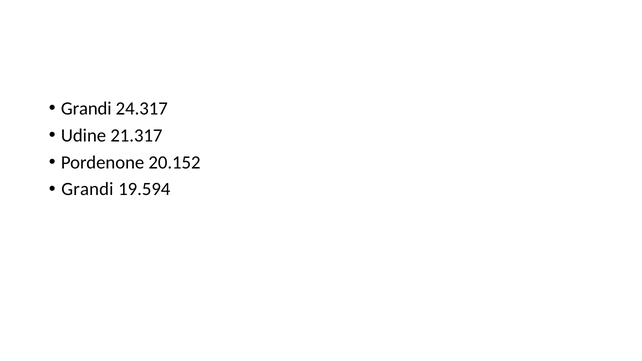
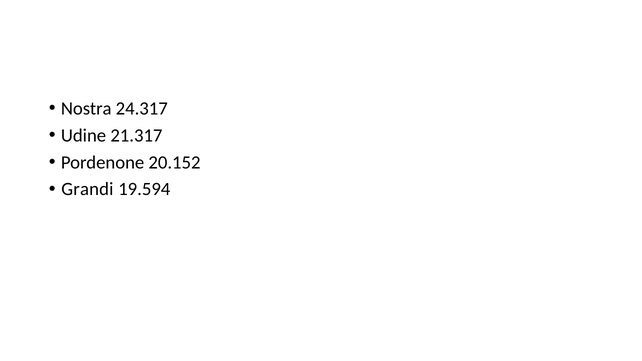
Grandi: Grandi -> Nostra (86, 109)
